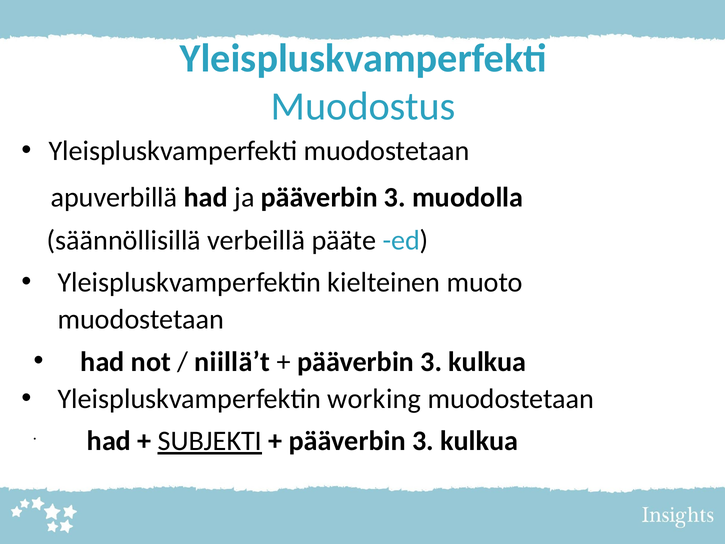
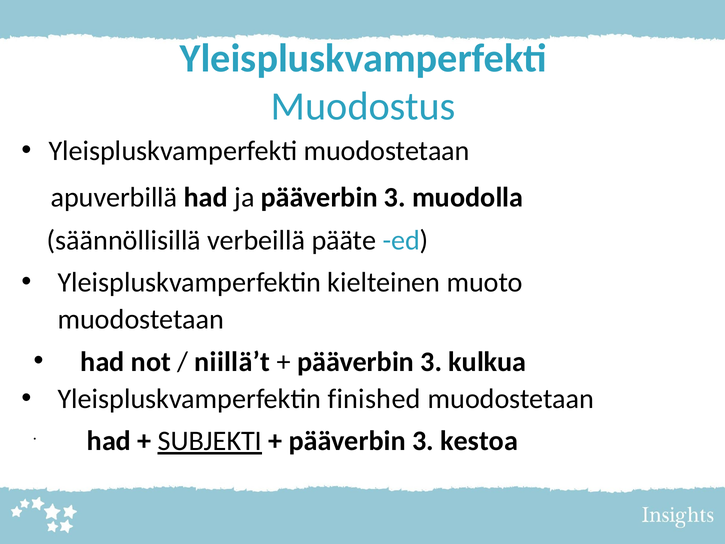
working: working -> finished (374, 399)
kulkua: kulkua -> kestoa (479, 441)
